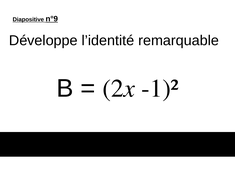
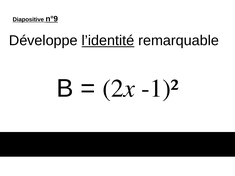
l’identité underline: none -> present (108, 41)
